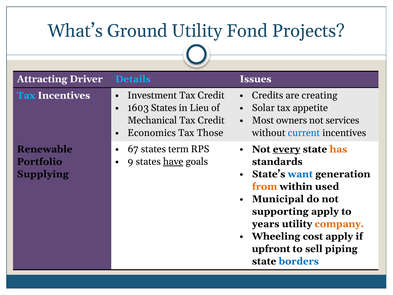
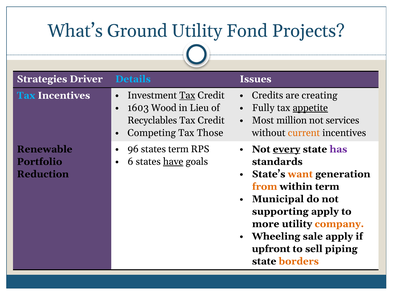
Attracting: Attracting -> Strategies (42, 79)
Tax underline: none -> present (187, 95)
1603 States: States -> Wood (164, 108)
Solar: Solar -> Fully (263, 108)
appetite underline: none -> present (310, 108)
owners: owners -> million (292, 120)
Mechanical: Mechanical -> Recyclables (152, 120)
Economics: Economics -> Competing (152, 133)
current colour: blue -> orange (304, 133)
67: 67 -> 96 (133, 149)
has colour: orange -> purple (338, 149)
9: 9 -> 6 (130, 162)
want colour: blue -> orange (300, 174)
Supplying: Supplying -> Reduction (43, 174)
within used: used -> term (327, 186)
years: years -> more (266, 224)
cost: cost -> sale (313, 236)
borders colour: blue -> orange (299, 261)
